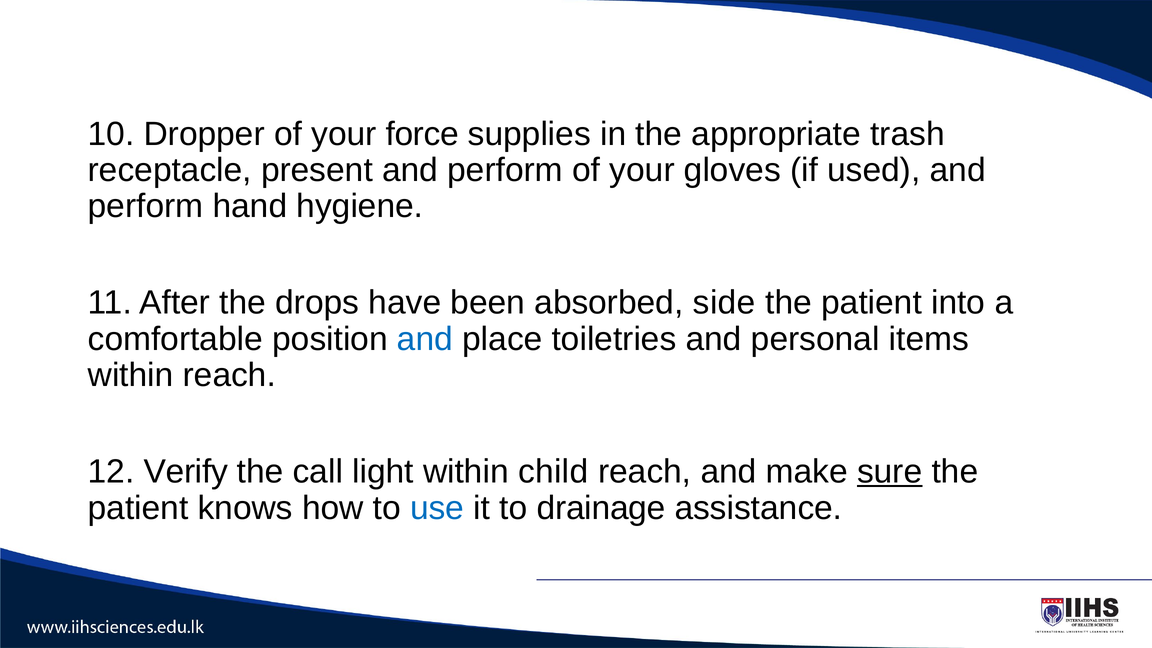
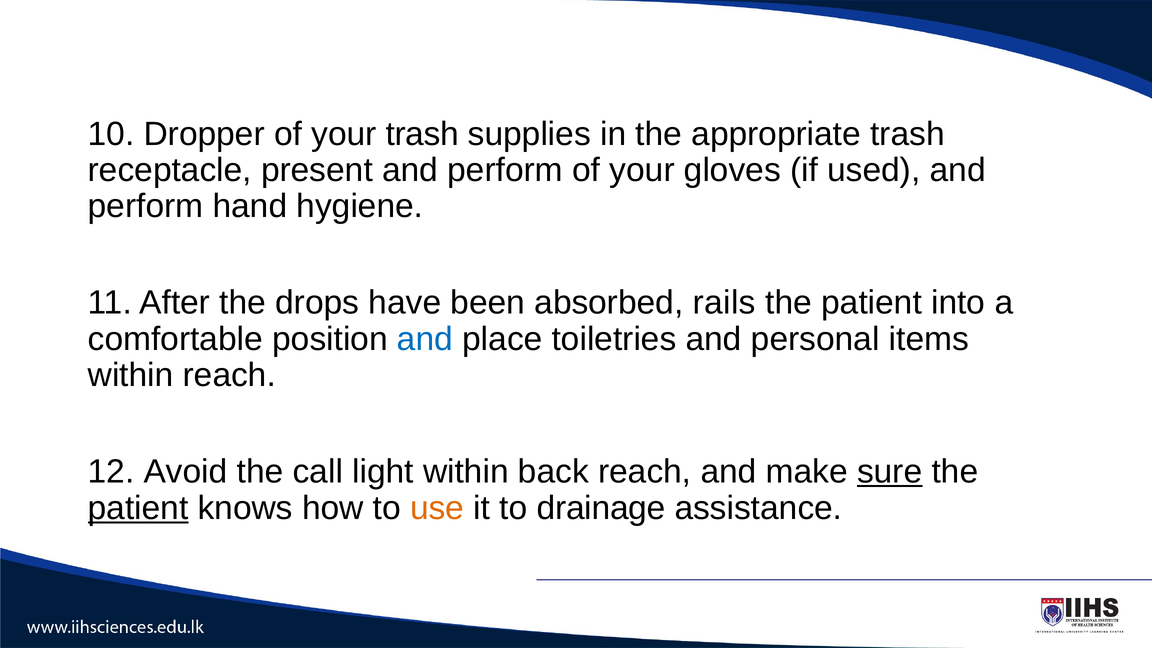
your force: force -> trash (422, 134)
side: side -> rails (724, 303)
Verify: Verify -> Avoid (186, 472)
child: child -> back (553, 472)
patient underline: none -> present (138, 508)
use colour: blue -> orange (437, 508)
